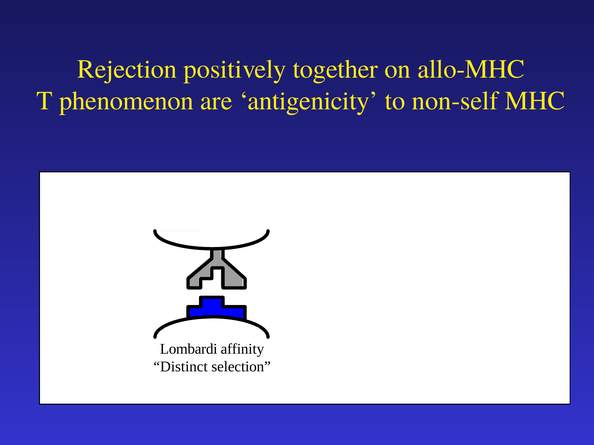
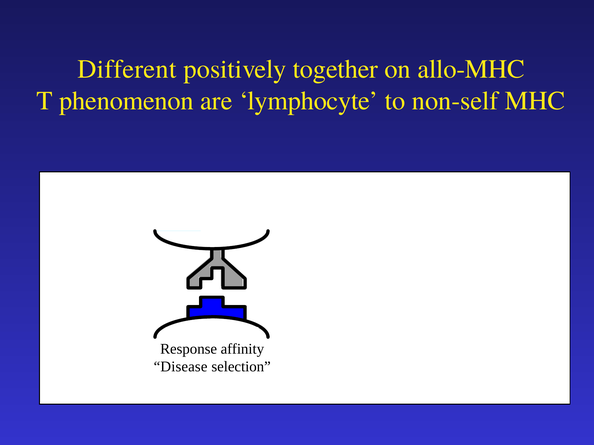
Rejection: Rejection -> Different (127, 69)
are antigenicity: antigenicity -> lymphocyte (309, 101)
Lombardi: Lombardi -> Response (189, 349)
Distinct: Distinct -> Disease (181, 367)
